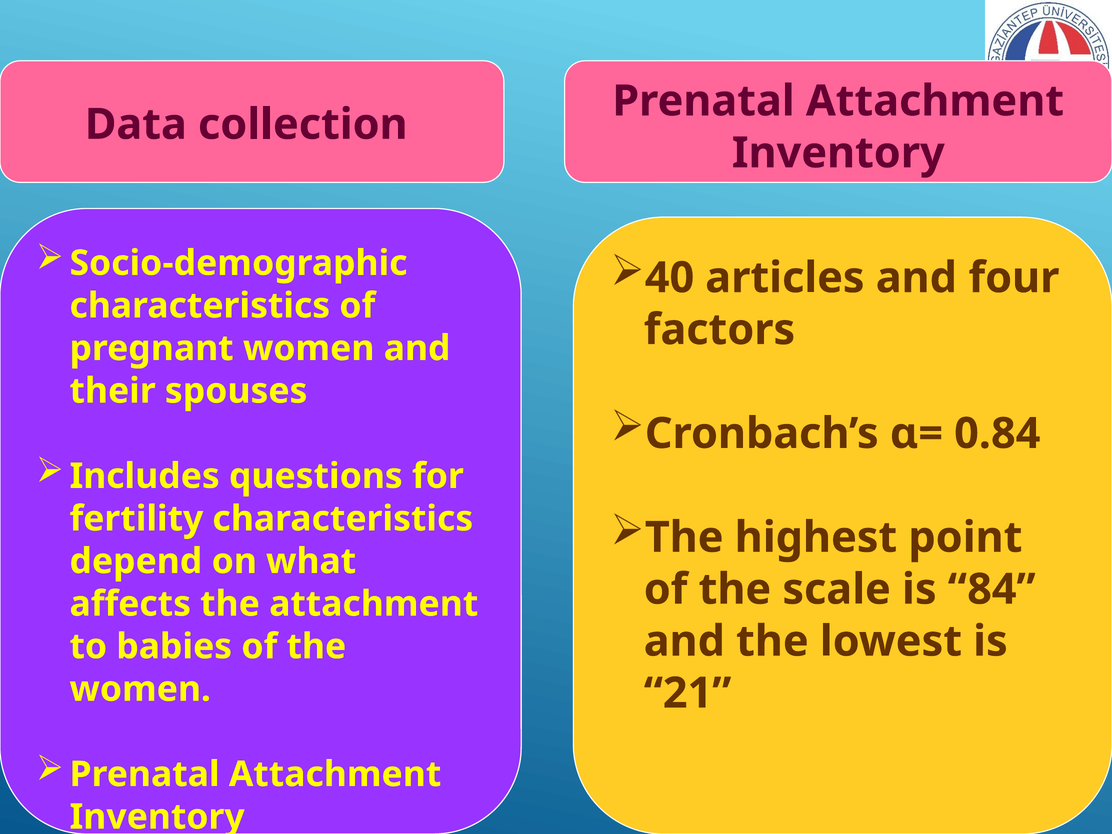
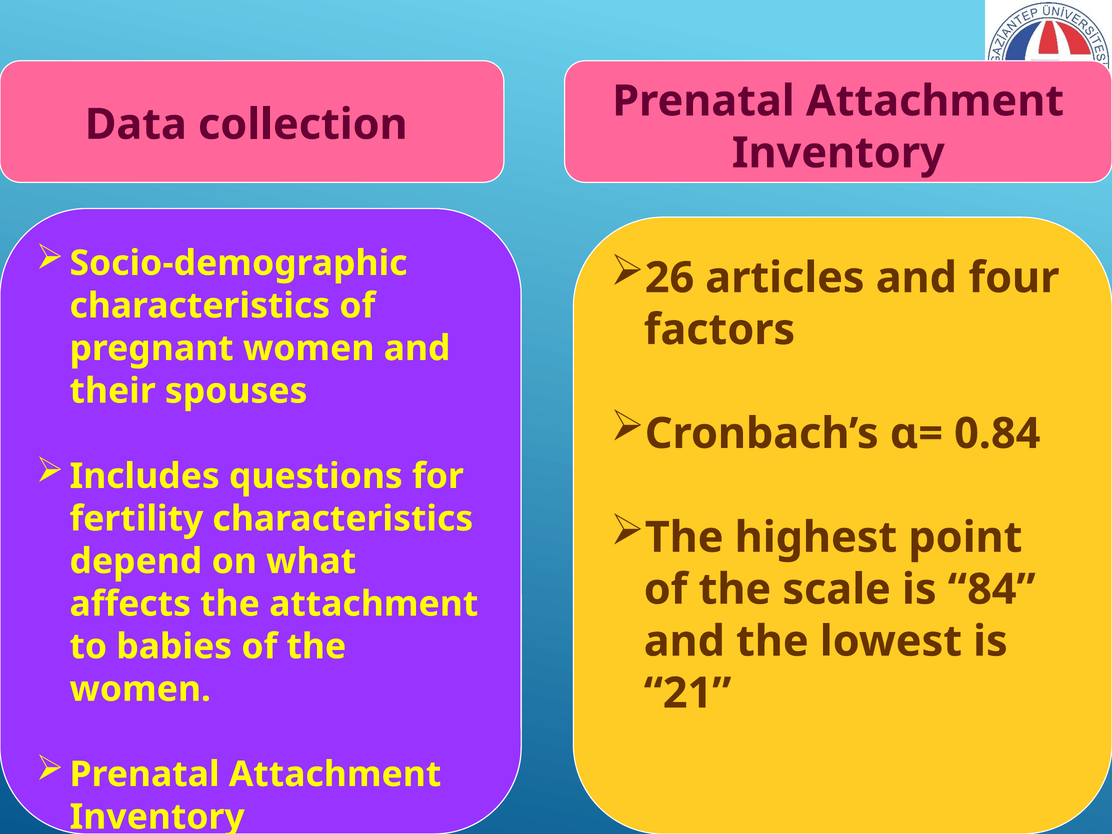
40: 40 -> 26 (670, 278)
